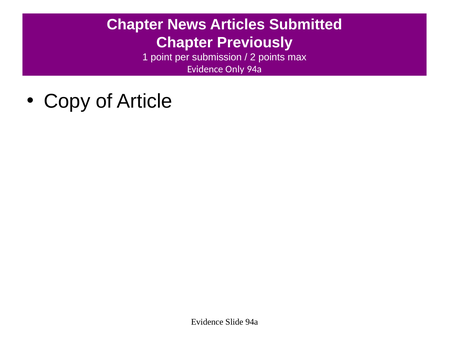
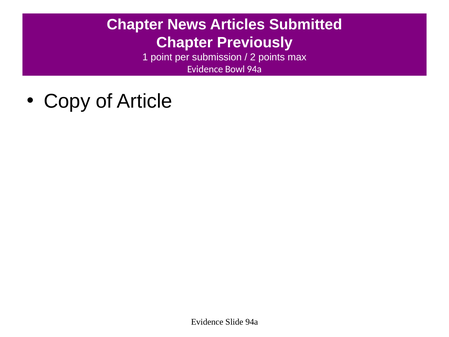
Only: Only -> Bowl (235, 69)
